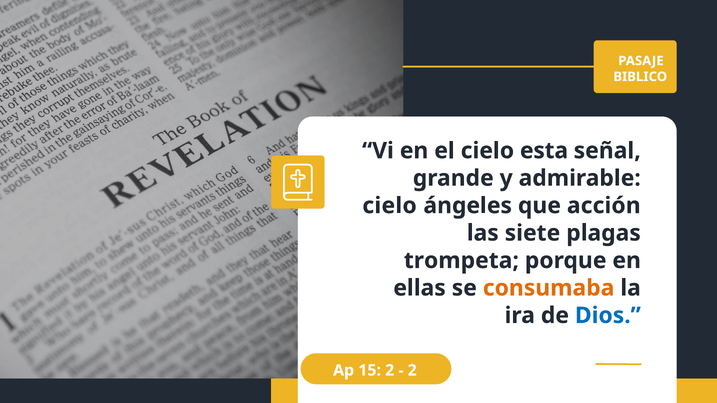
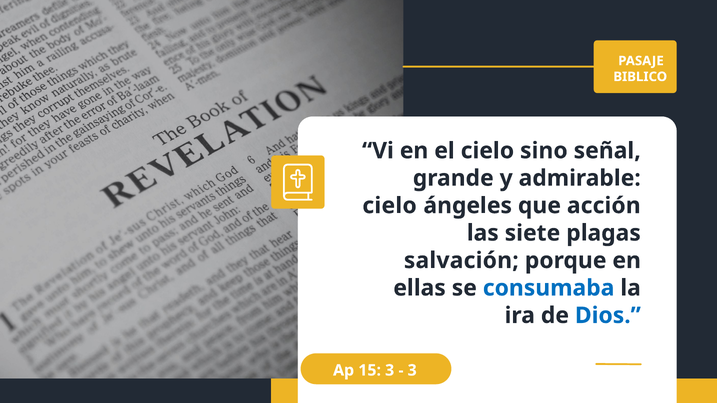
esta: esta -> sino (544, 151)
trompeta: trompeta -> salvación (461, 261)
consumaba colour: orange -> blue (549, 288)
15 2: 2 -> 3 (390, 371)
2: 2 -> 3 (412, 371)
